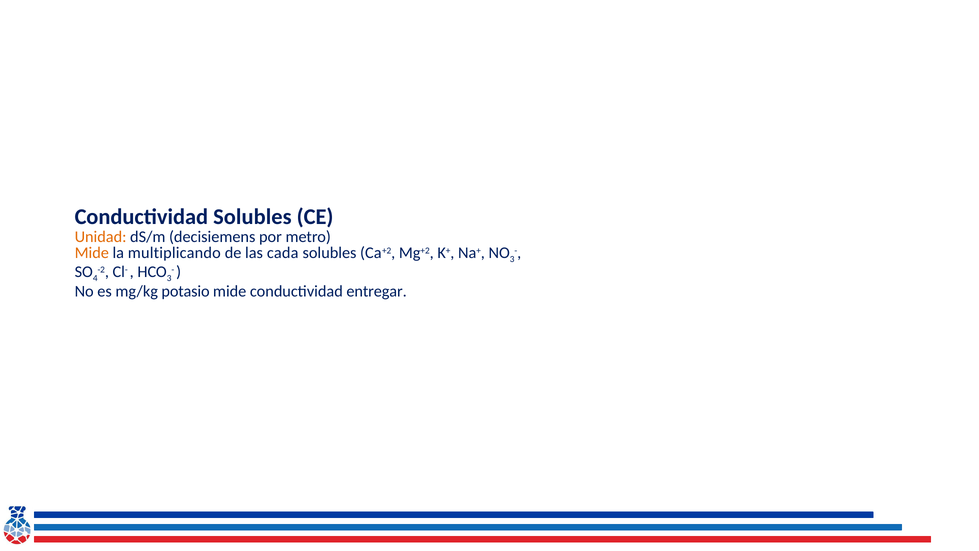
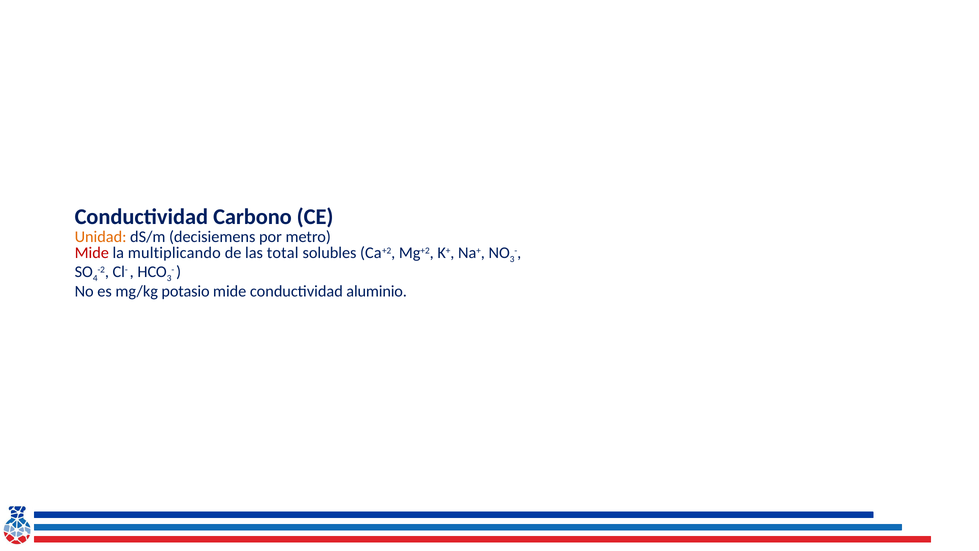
Conductividad Solubles: Solubles -> Carbono (252, 217)
Mide colour: orange -> red (92, 253)
cada: cada -> total (283, 253)
entregar: entregar -> aluminio (377, 291)
